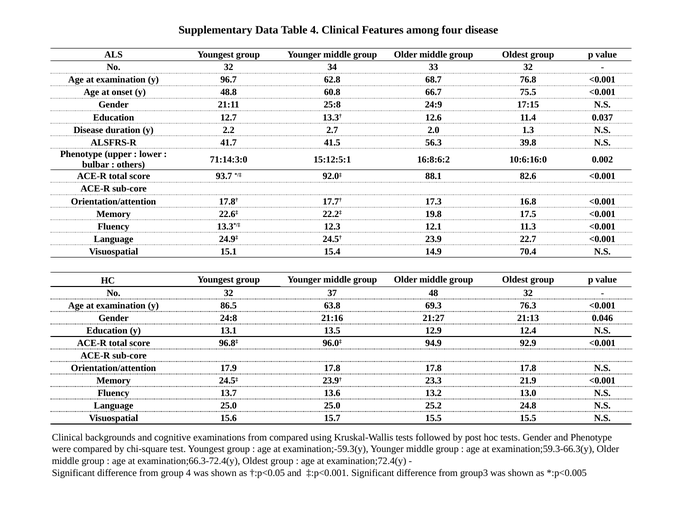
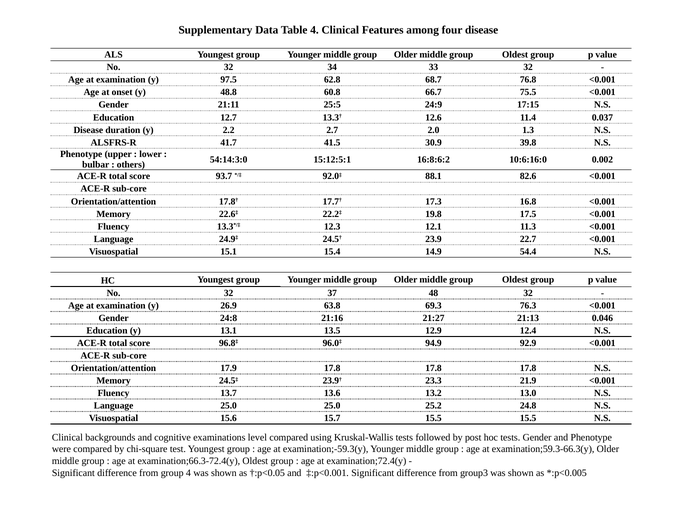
96.7: 96.7 -> 97.5 (229, 80)
25:8: 25:8 -> 25:5 (332, 105)
56.3: 56.3 -> 30.9 (434, 142)
71:14:3:0: 71:14:3:0 -> 54:14:3:0 (229, 159)
70.4: 70.4 -> 54.4 (528, 251)
86.5: 86.5 -> 26.9 (229, 306)
examinations from: from -> level (257, 437)
